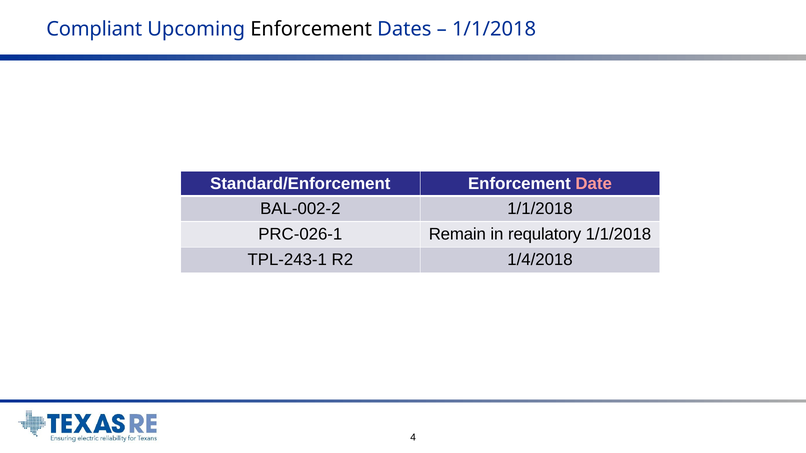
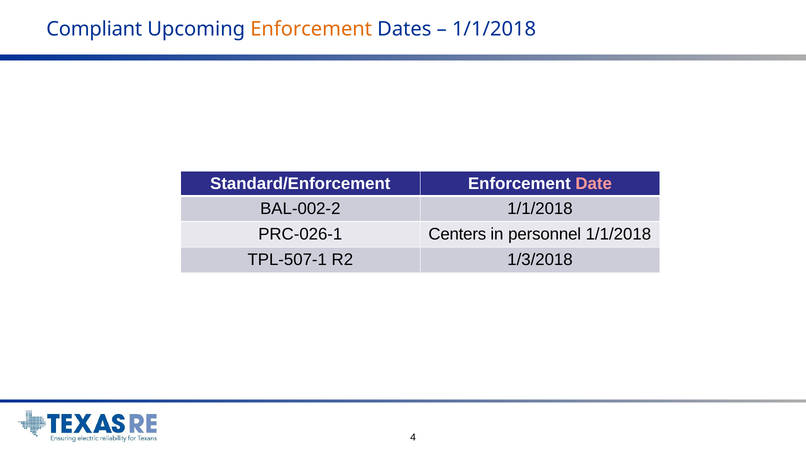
Enforcement colour: black -> orange (311, 29)
Remain: Remain -> Centers (457, 234)
requlatory: requlatory -> personnel (545, 234)
TPL-243-1: TPL-243-1 -> TPL-507-1 (287, 260)
1/4/2018: 1/4/2018 -> 1/3/2018 (540, 260)
